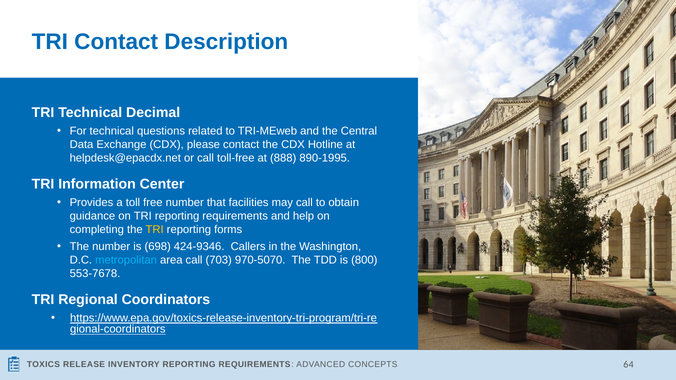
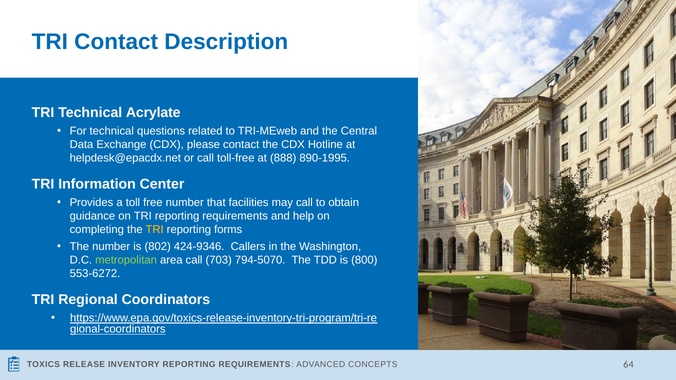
Decimal: Decimal -> Acrylate (153, 113)
698: 698 -> 802 (158, 247)
metropolitan colour: light blue -> light green (126, 260)
970-5070: 970-5070 -> 794-5070 (260, 260)
553-7678: 553-7678 -> 553-6272 (95, 274)
